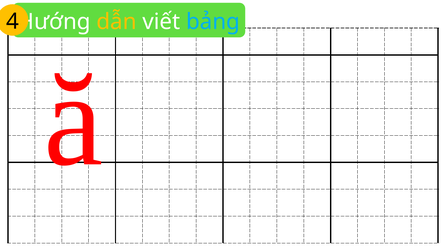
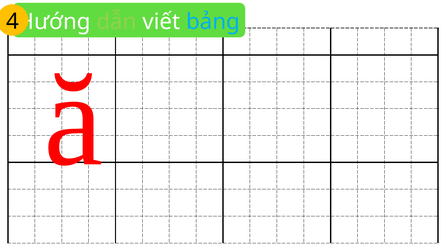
dẫn colour: yellow -> light green (117, 22)
